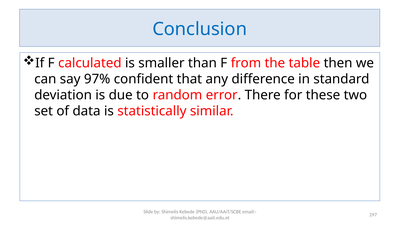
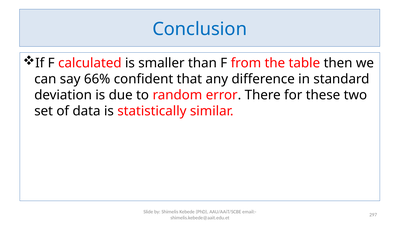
97%: 97% -> 66% (97, 79)
